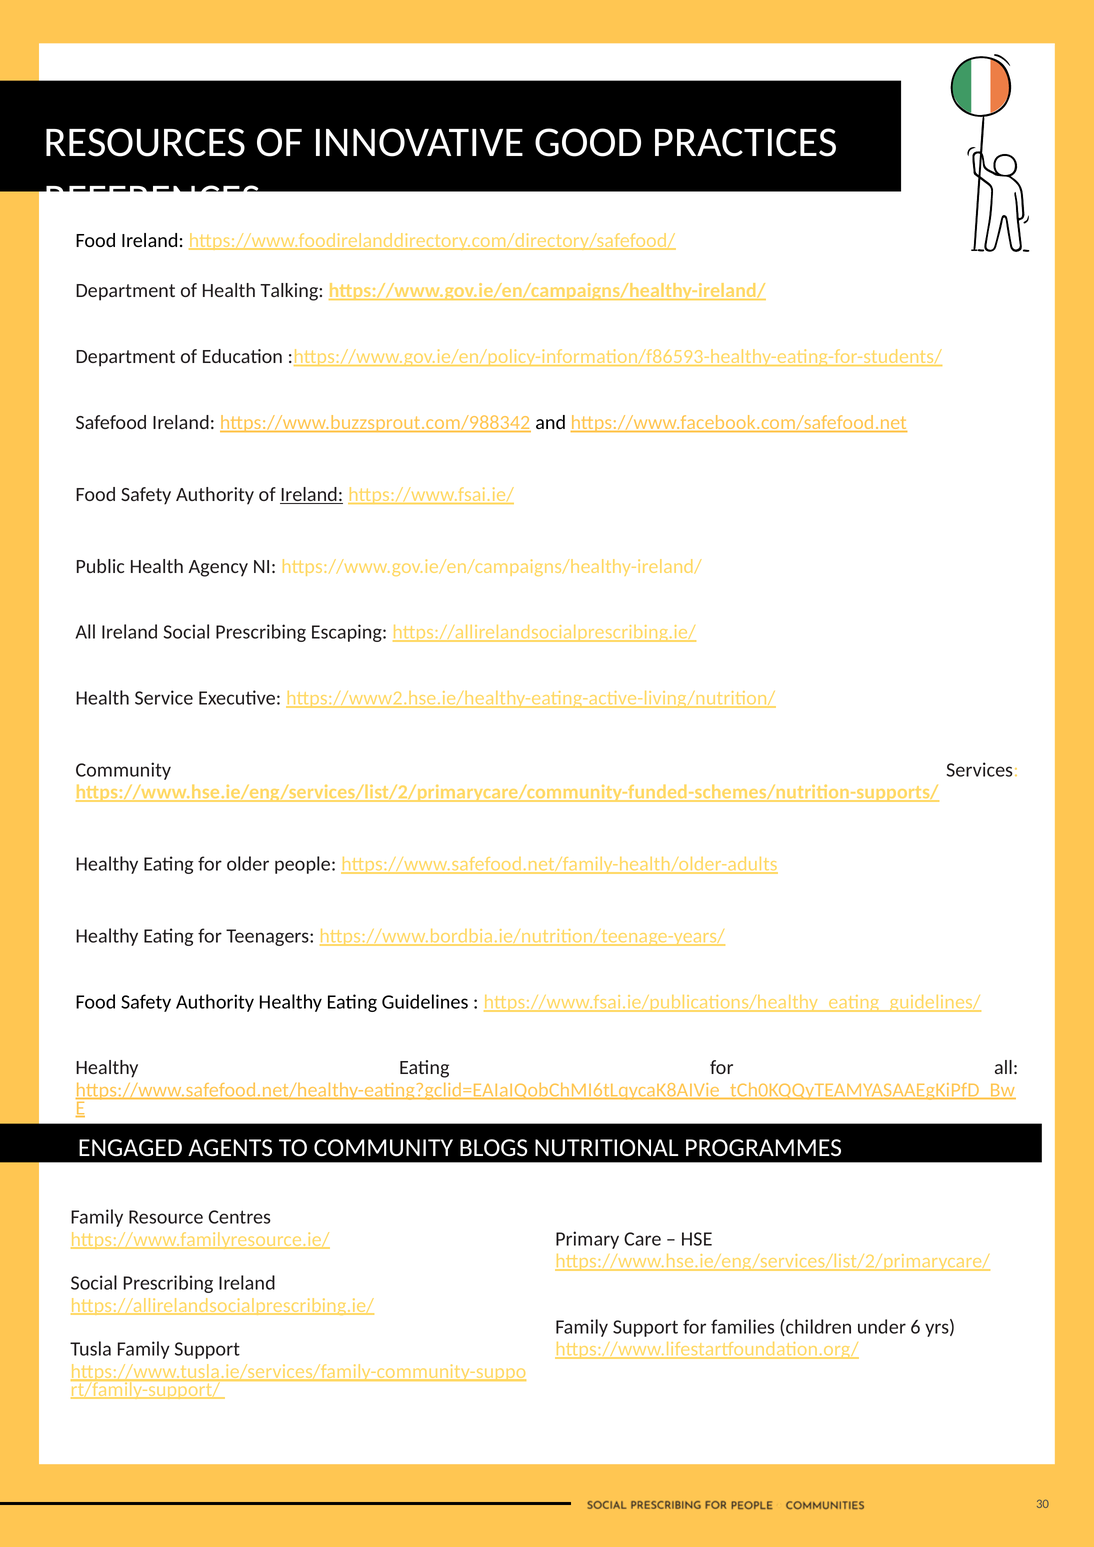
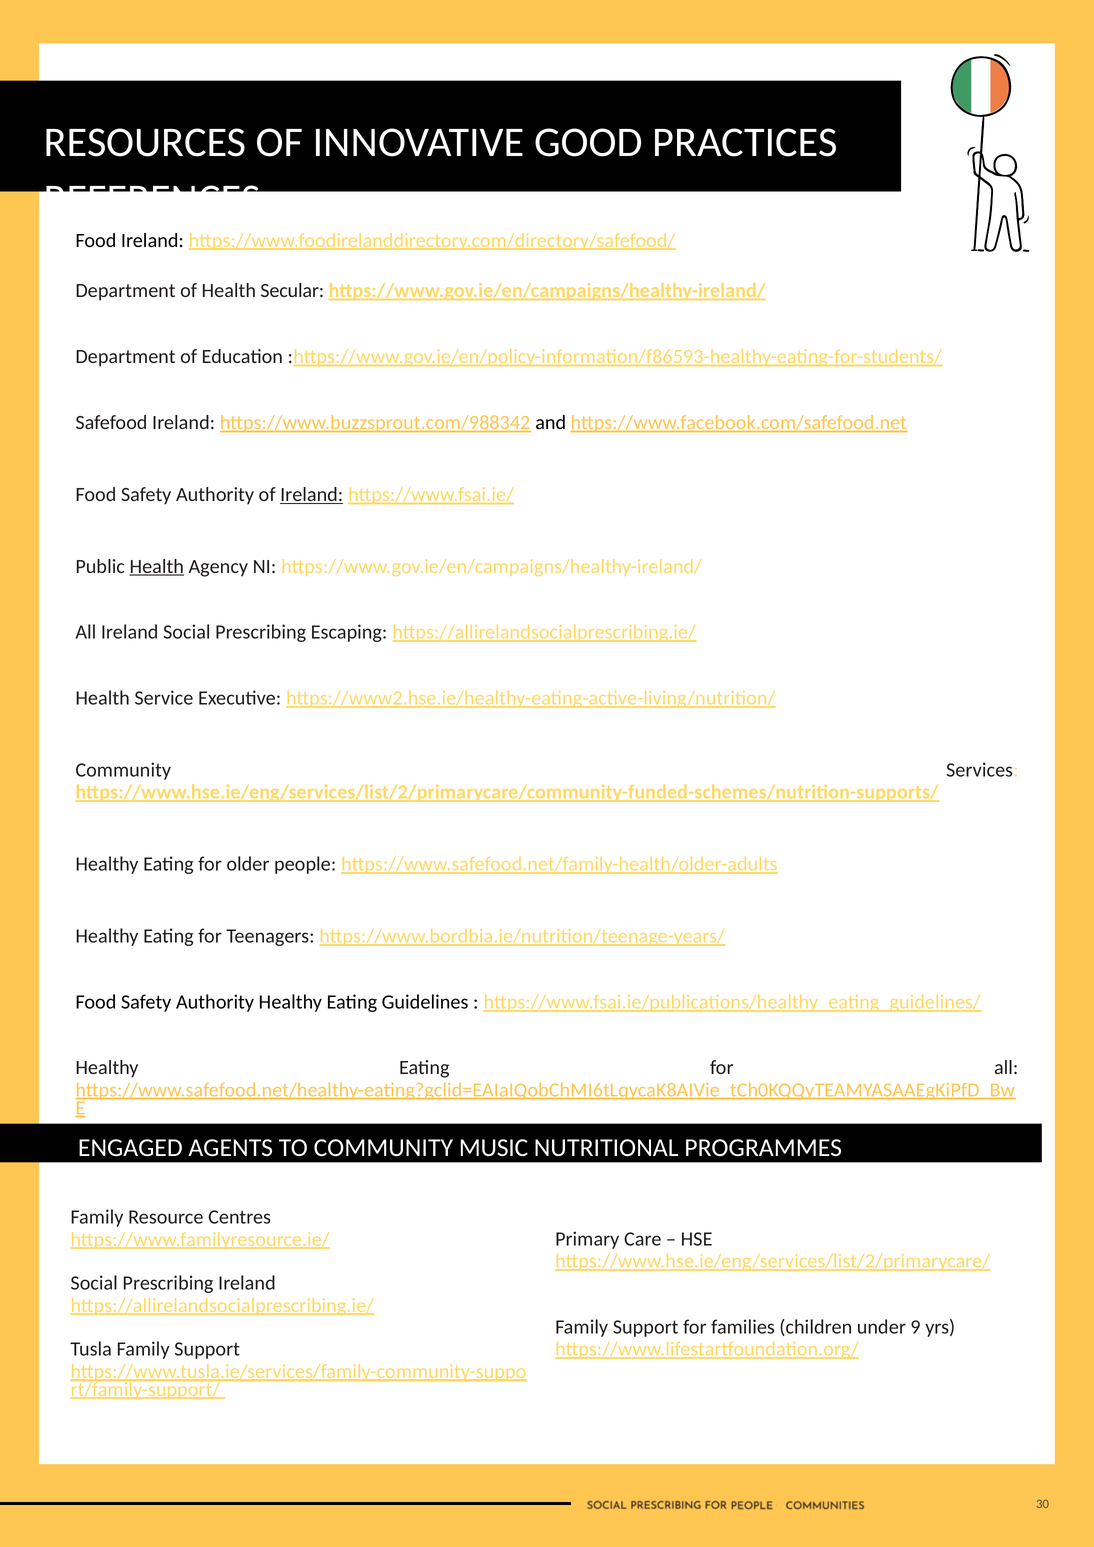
Talking: Talking -> Secular (292, 291)
Health underline: none -> present (157, 566)
BLOGS: BLOGS -> MUSIC (494, 1148)
6: 6 -> 9 (915, 1327)
